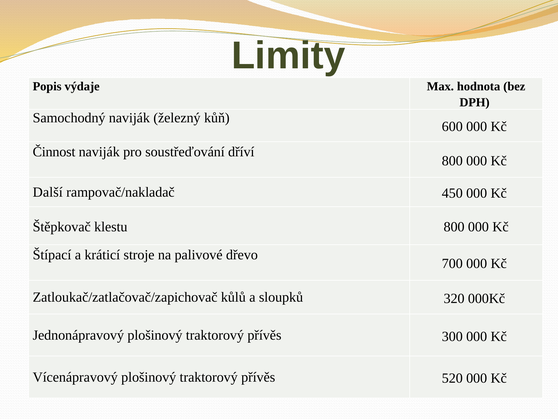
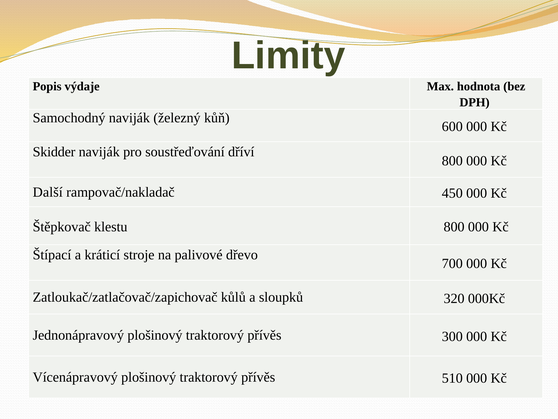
Činnost: Činnost -> Skidder (54, 152)
520: 520 -> 510 (452, 378)
